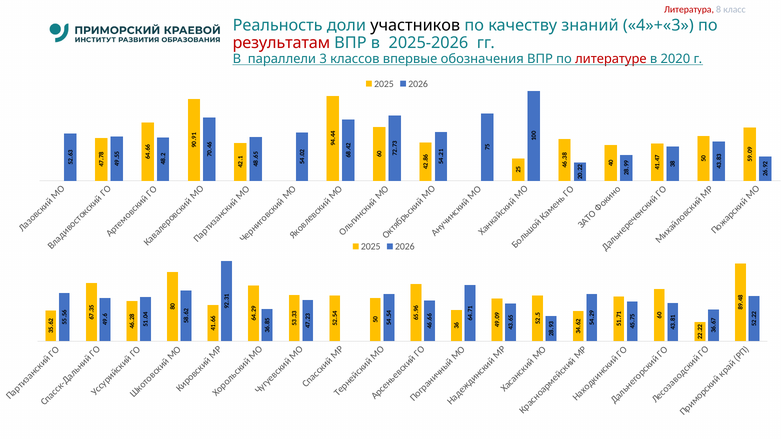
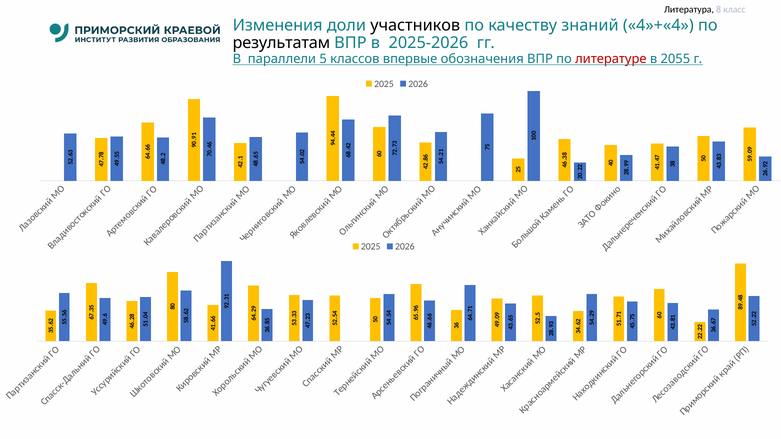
Литература colour: red -> black (689, 9)
Реальность: Реальность -> Изменения (278, 25)
4»+«3: 4»+«3 -> 4»+«4 (658, 25)
результатам colour: red -> black (281, 43)
параллели 3: 3 -> 5 (323, 59)
2020: 2020 -> 2055 (675, 59)
